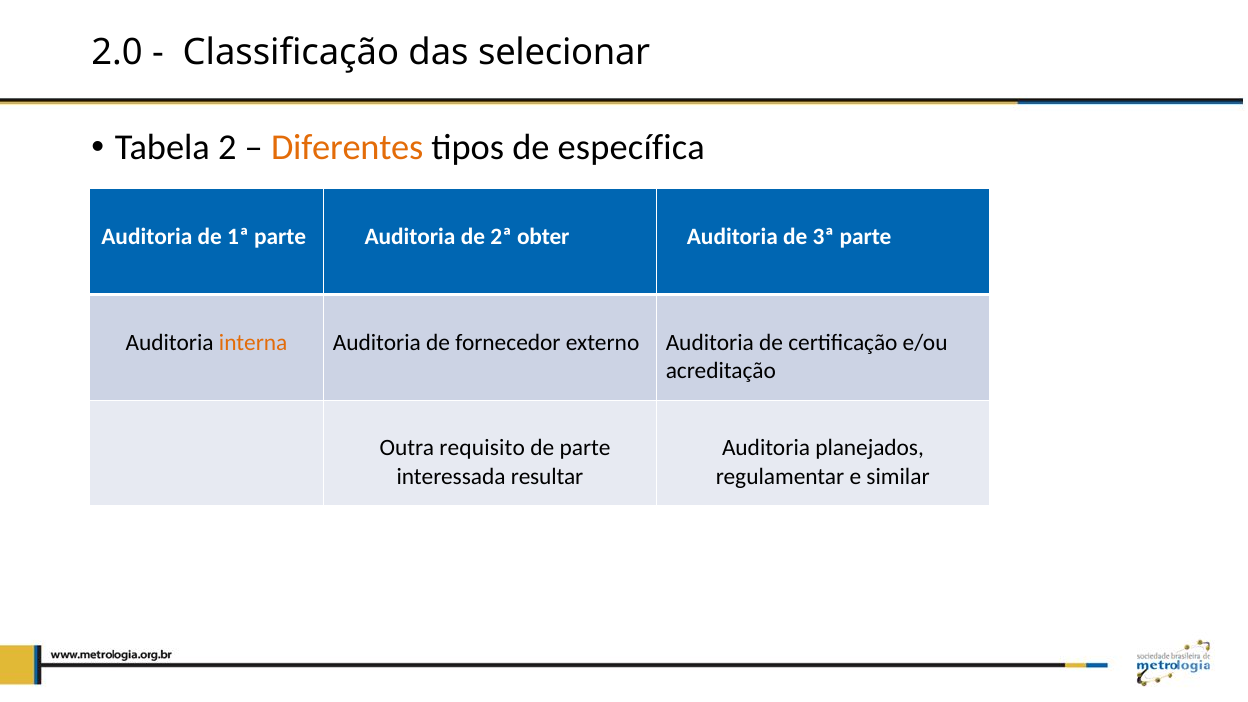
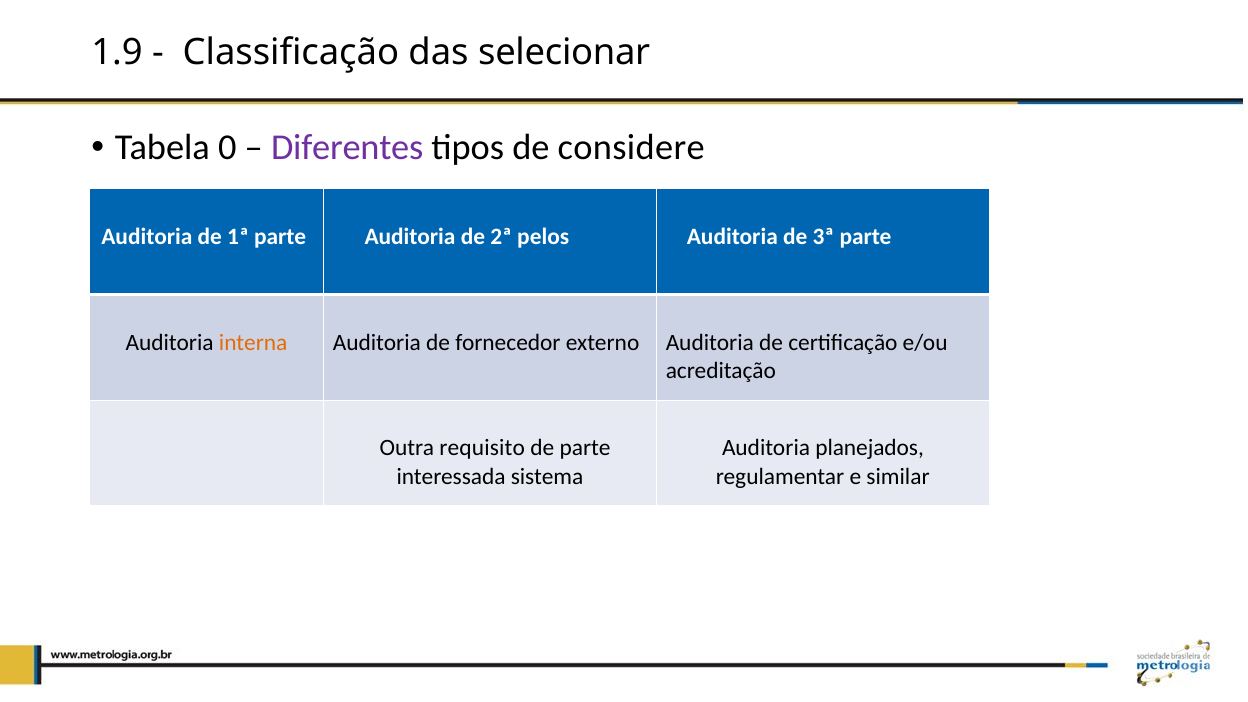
2.0: 2.0 -> 1.9 (117, 52)
2: 2 -> 0 (227, 148)
Diferentes colour: orange -> purple (347, 148)
específica: específica -> considere (631, 148)
obter: obter -> pelos (543, 237)
resultar: resultar -> sistema (547, 476)
